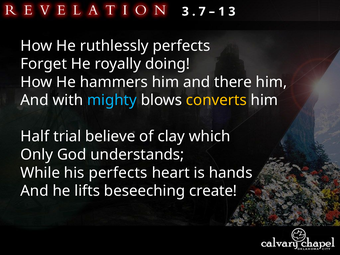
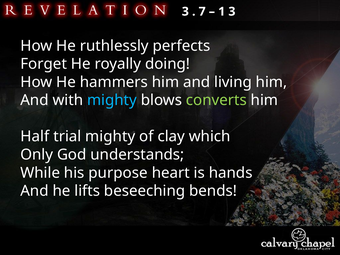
there: there -> living (233, 82)
converts colour: yellow -> light green (216, 100)
trial believe: believe -> mighty (110, 136)
his perfects: perfects -> purpose (118, 173)
create: create -> bends (213, 191)
